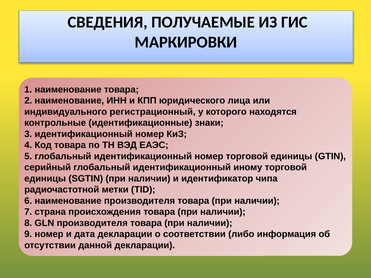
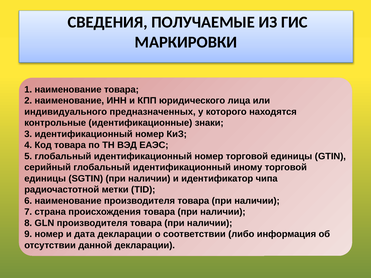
регистрационный: регистрационный -> предназначенных (153, 112)
